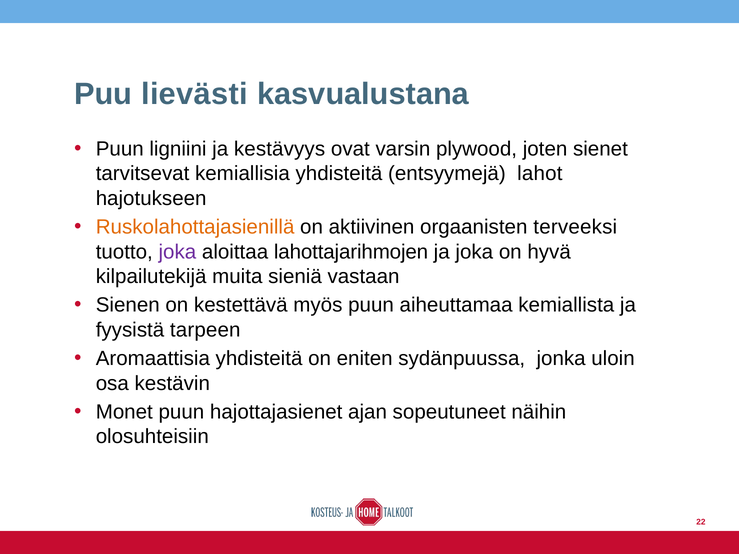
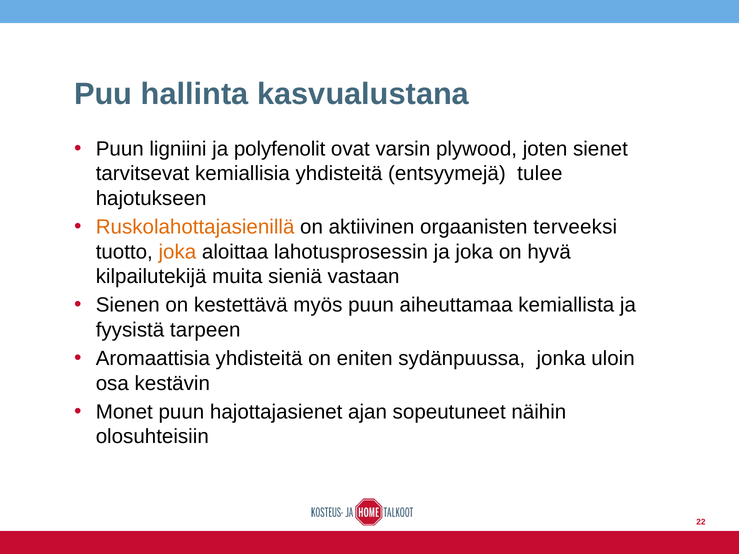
lievästi: lievästi -> hallinta (195, 94)
kestävyys: kestävyys -> polyfenolit (280, 149)
lahot: lahot -> tulee (540, 174)
joka colour: purple -> orange (177, 252)
lahottajarihmojen: lahottajarihmojen -> lahotusprosessin (351, 252)
